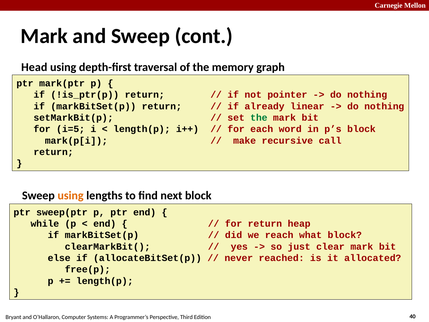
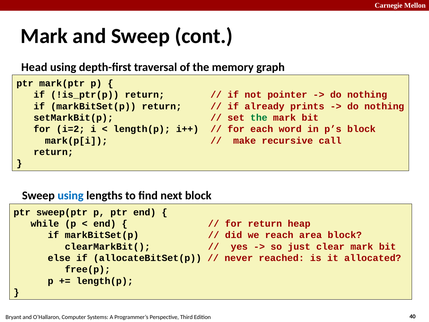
linear: linear -> prints (307, 106)
i=5: i=5 -> i=2 (71, 129)
using colour: orange -> blue (71, 195)
what: what -> area (311, 235)
